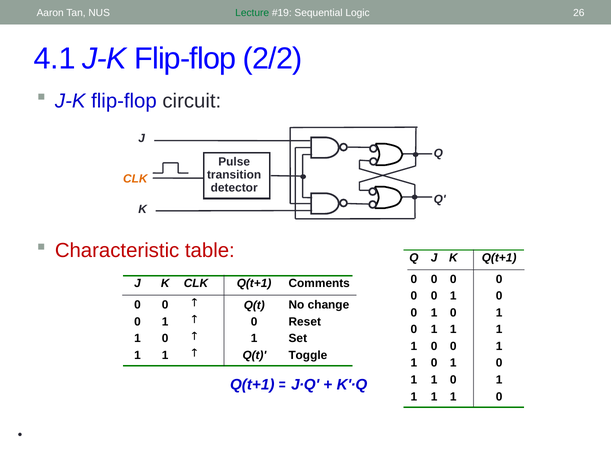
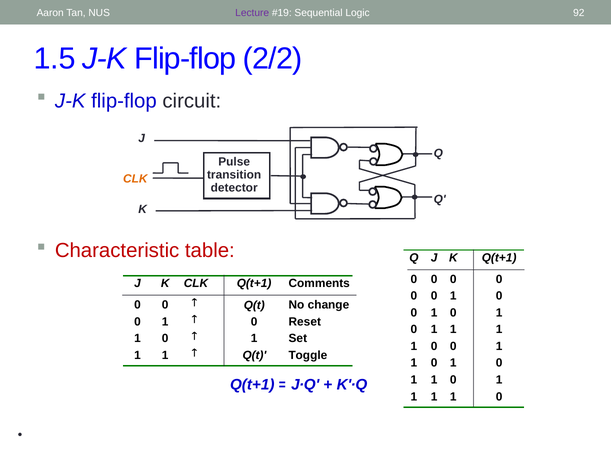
Lecture colour: green -> purple (252, 13)
26: 26 -> 92 (579, 13)
4.1: 4.1 -> 1.5 (55, 59)
